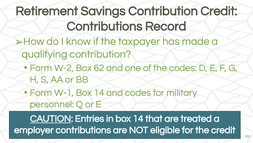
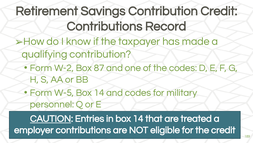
62: 62 -> 87 (99, 68)
W-1: W-1 -> W-5 (64, 92)
